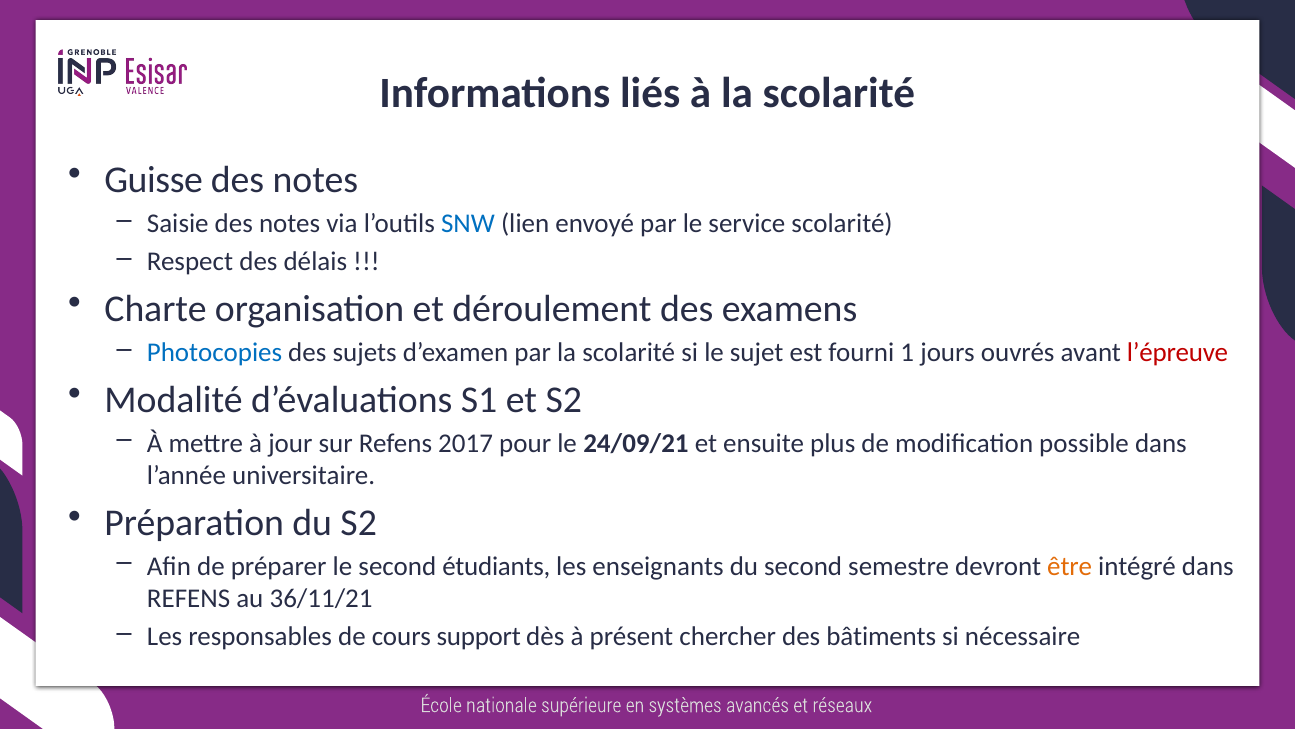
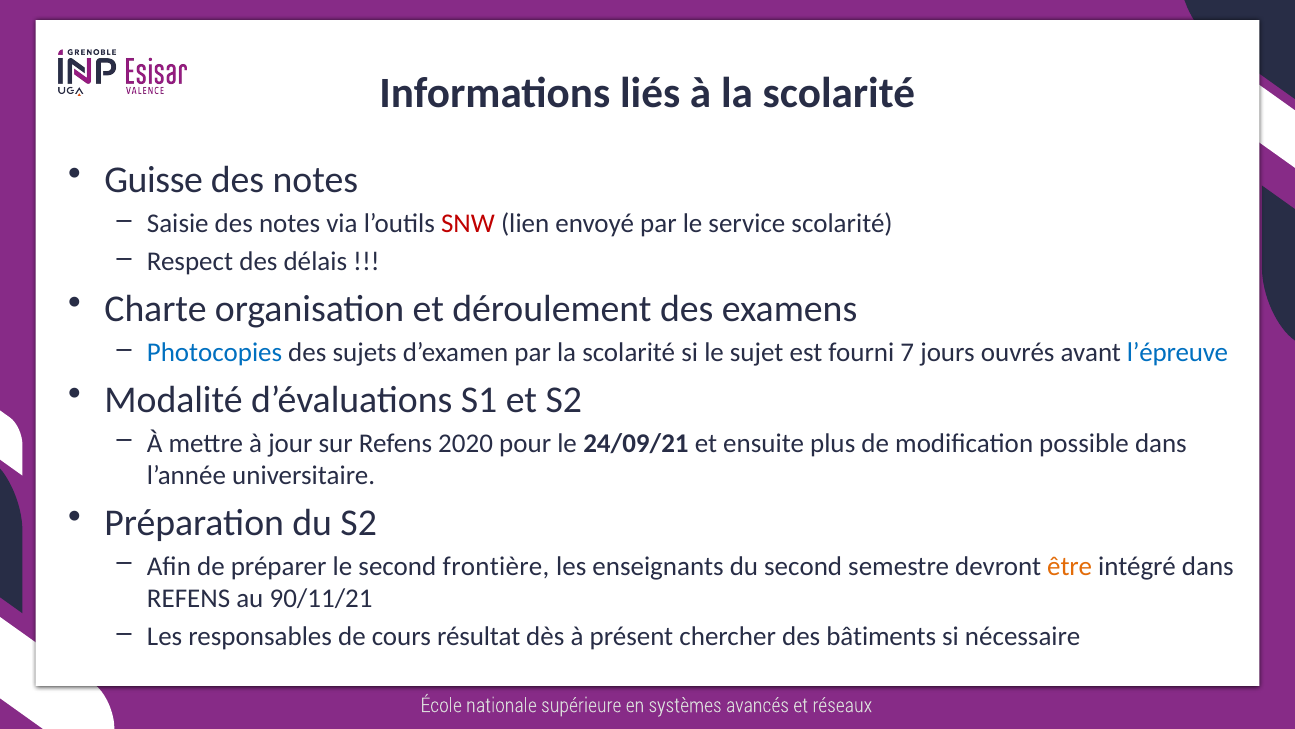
SNW colour: blue -> red (468, 224)
1: 1 -> 7 (907, 352)
l’épreuve colour: red -> blue (1178, 352)
2017: 2017 -> 2020 (466, 443)
étudiants: étudiants -> frontière (496, 566)
36/11/21: 36/11/21 -> 90/11/21 (321, 598)
support: support -> résultat (479, 636)
